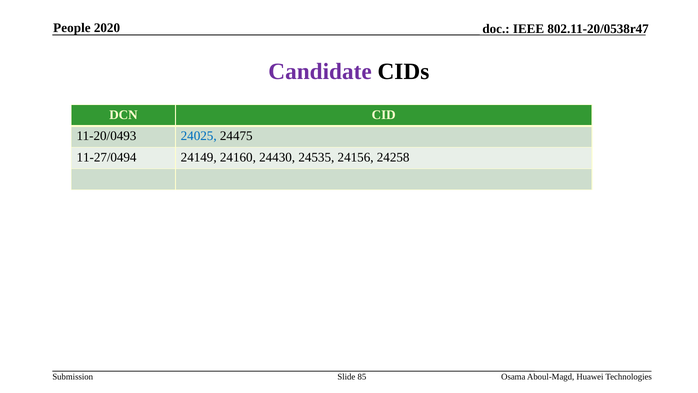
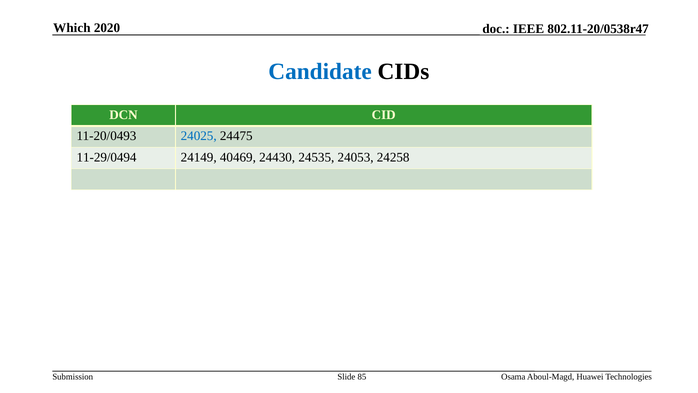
People: People -> Which (72, 28)
Candidate colour: purple -> blue (320, 71)
11-27/0494: 11-27/0494 -> 11-29/0494 (107, 157)
24160: 24160 -> 40469 (238, 157)
24156: 24156 -> 24053 (356, 157)
